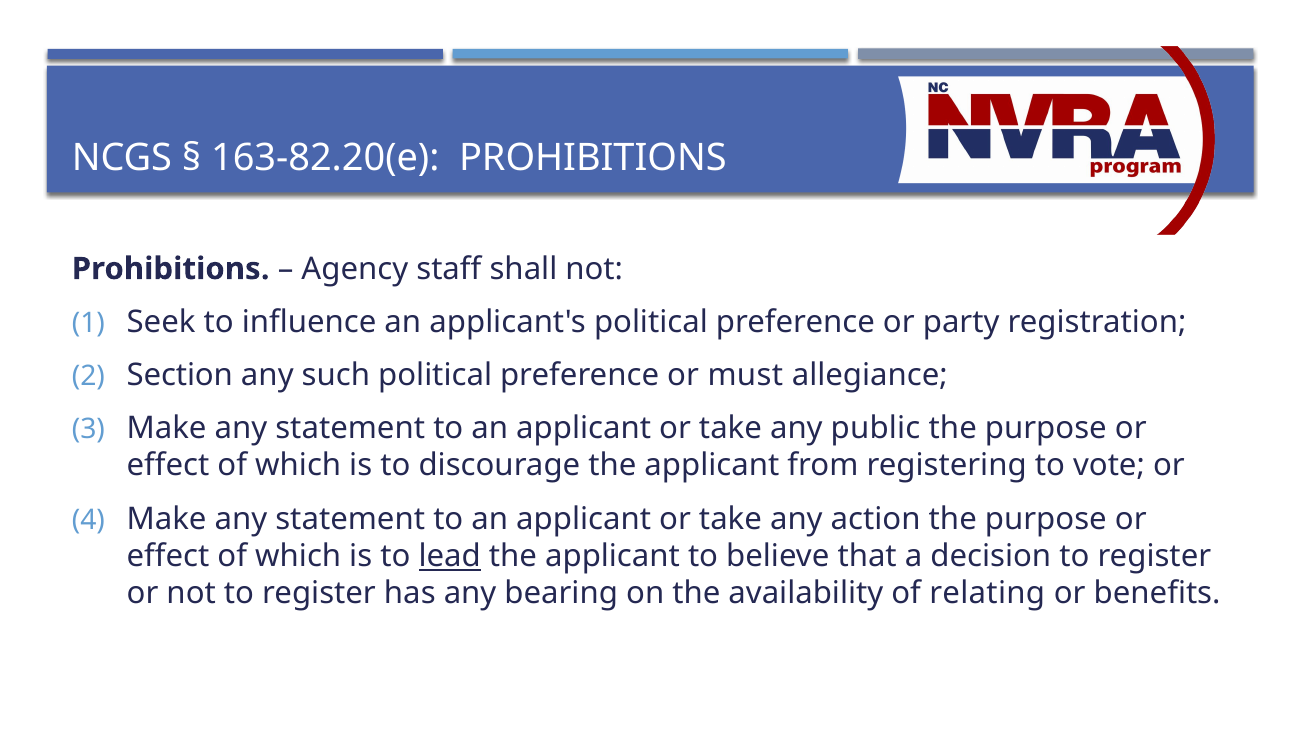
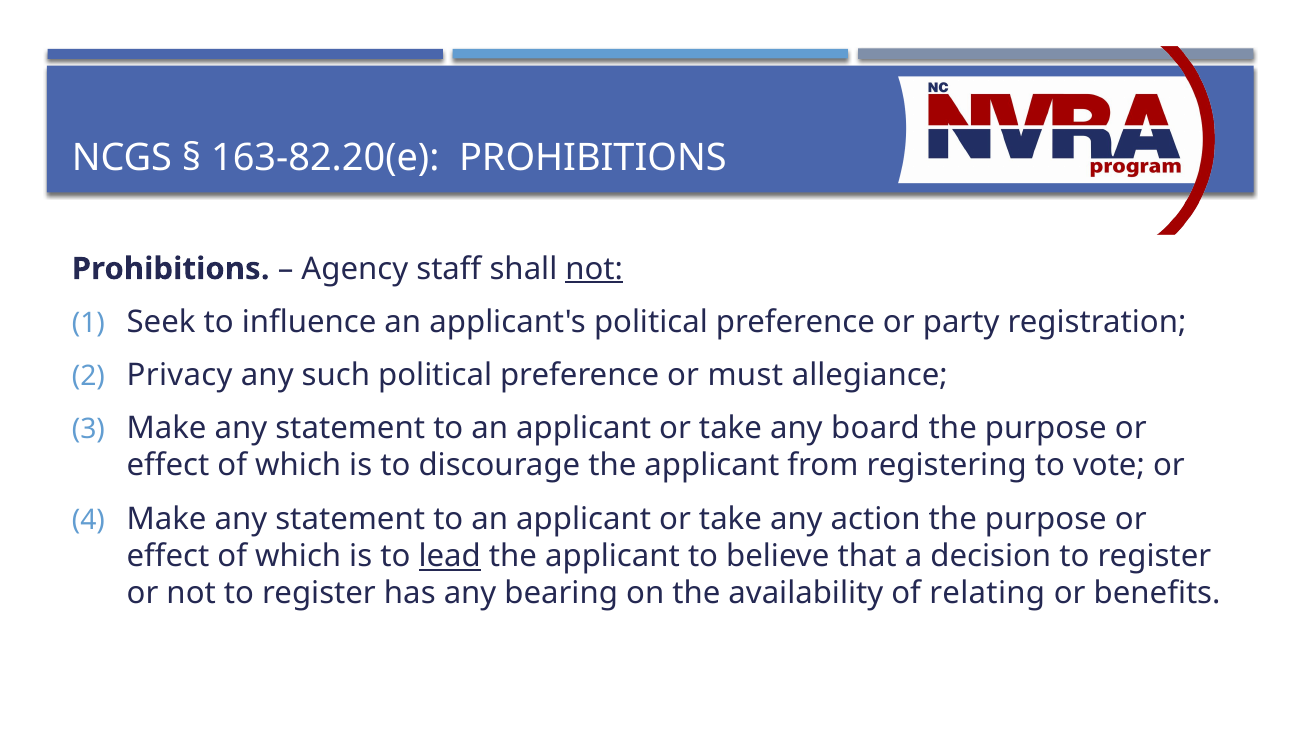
not underline: none -> present (594, 269)
Section: Section -> Privacy (180, 375)
public: public -> board (876, 428)
